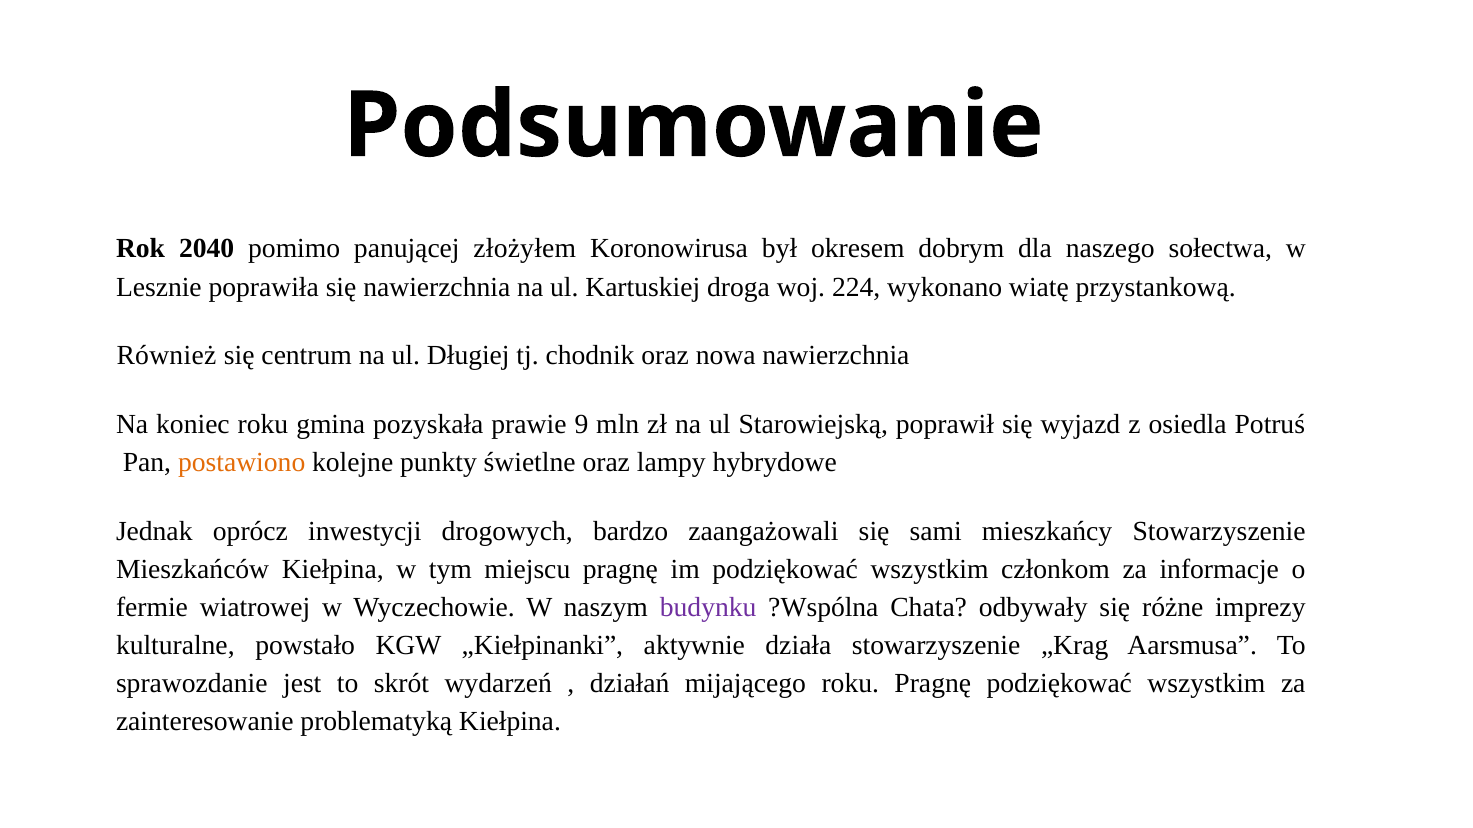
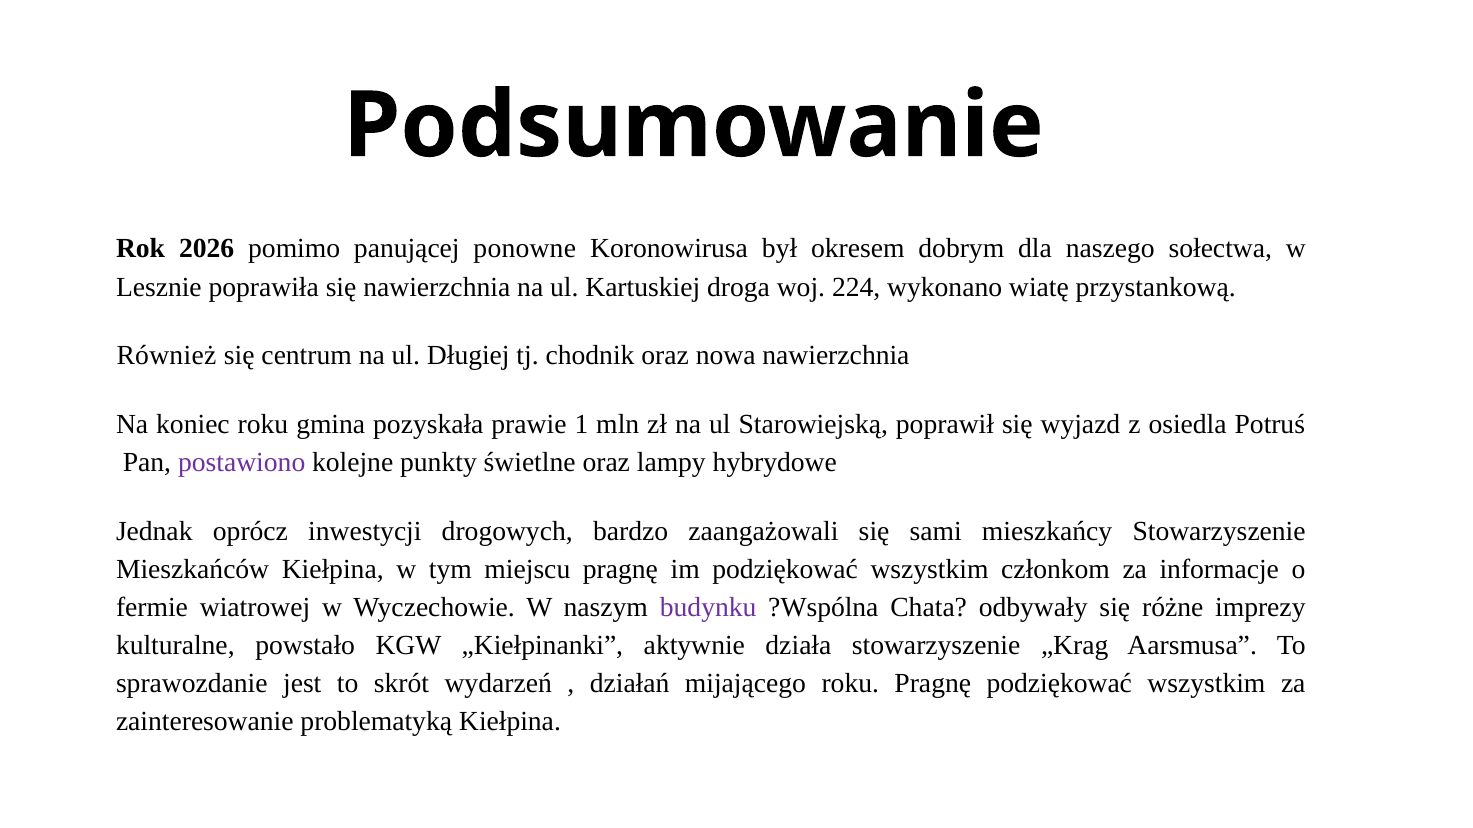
2040: 2040 -> 2026 (207, 249)
złożyłem: złożyłem -> ponowne (525, 249)
9: 9 -> 1 (581, 425)
postawiono colour: orange -> purple (242, 463)
